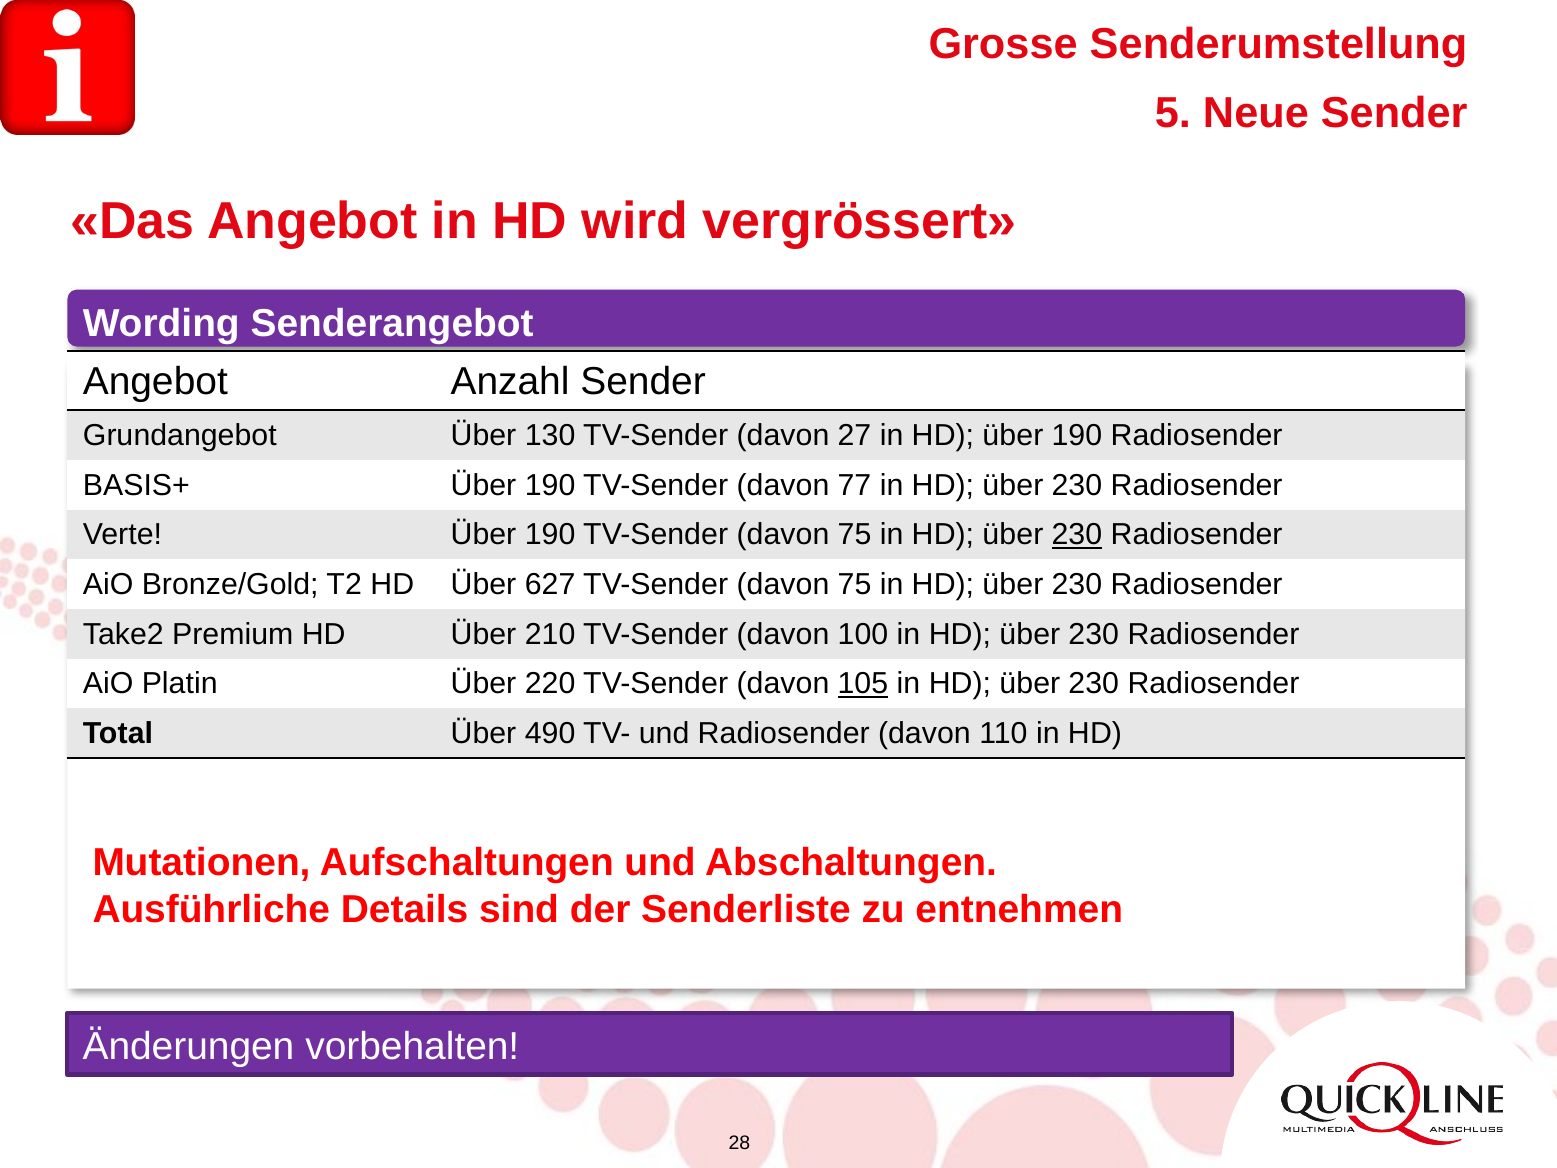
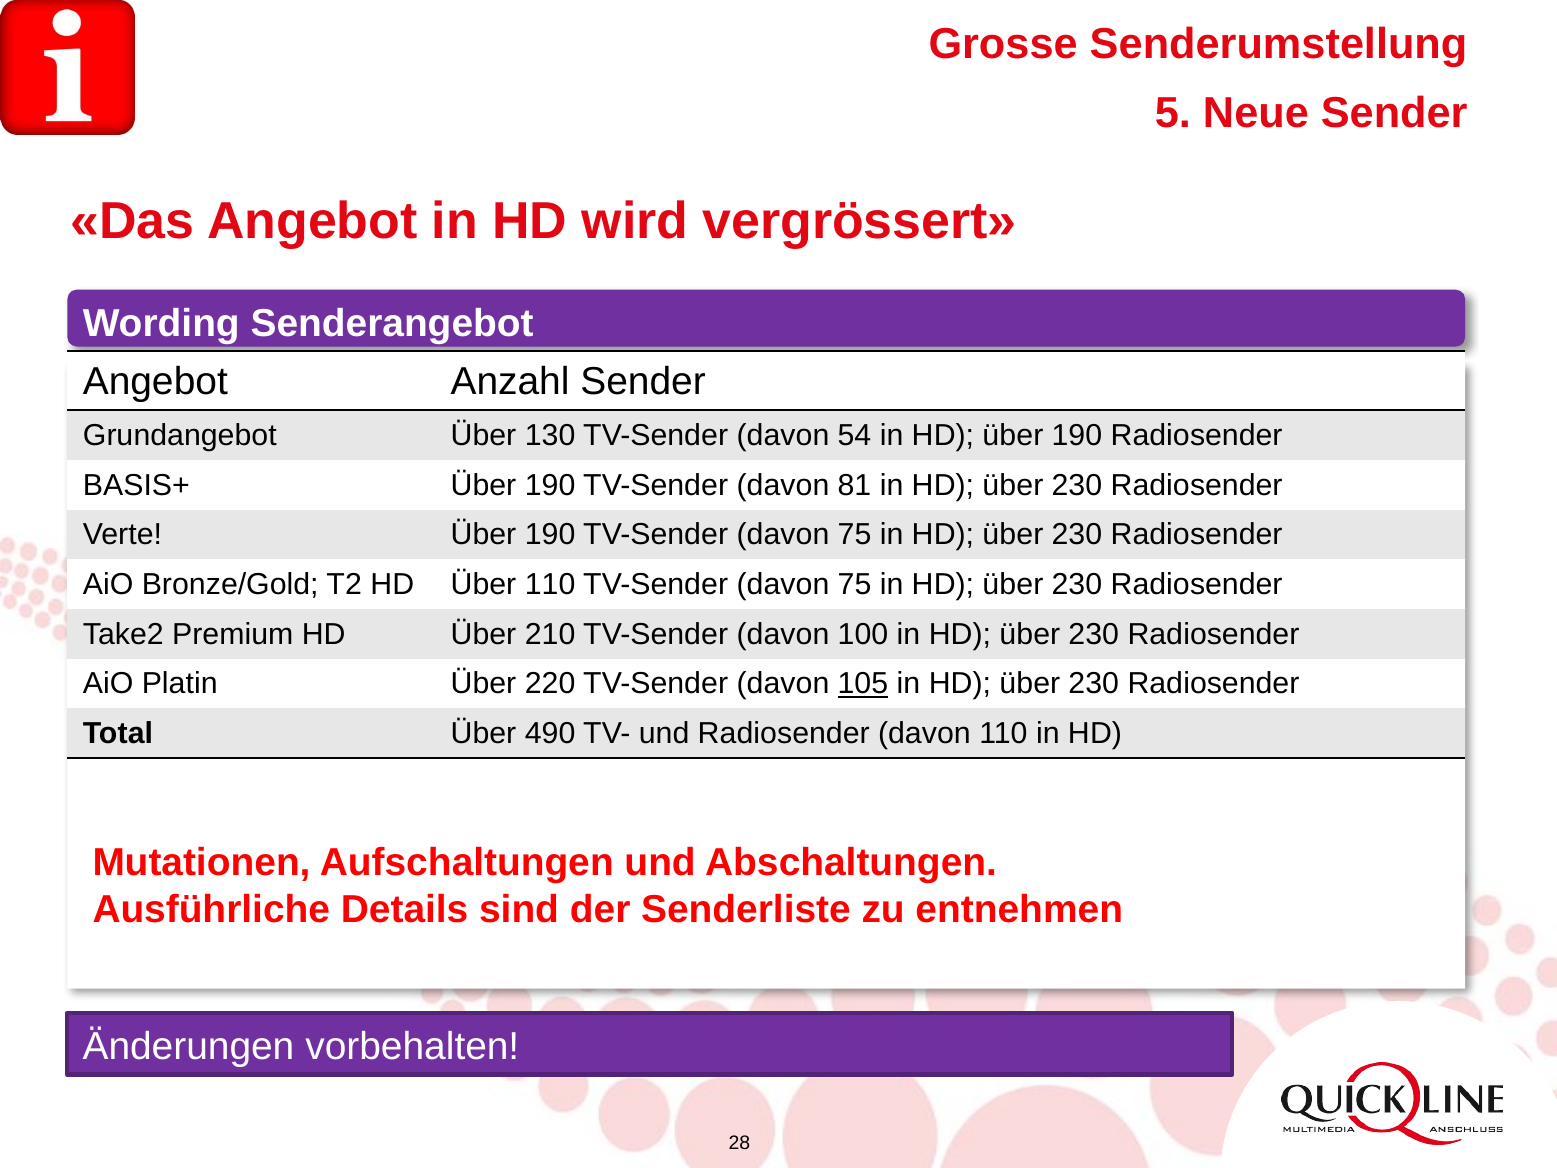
27: 27 -> 54 (854, 435)
77: 77 -> 81 (854, 485)
230 underline: present -> none (1077, 535)
Über 627: 627 -> 110 (550, 584)
